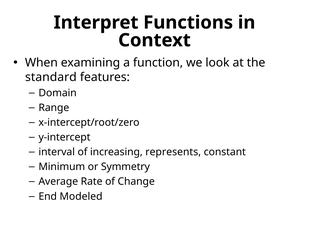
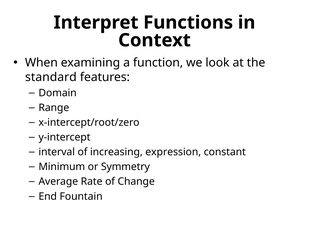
represents: represents -> expression (173, 152)
Modeled: Modeled -> Fountain (81, 196)
